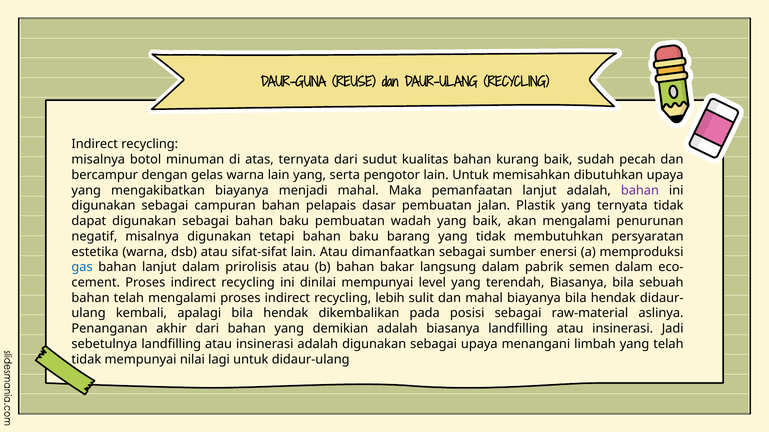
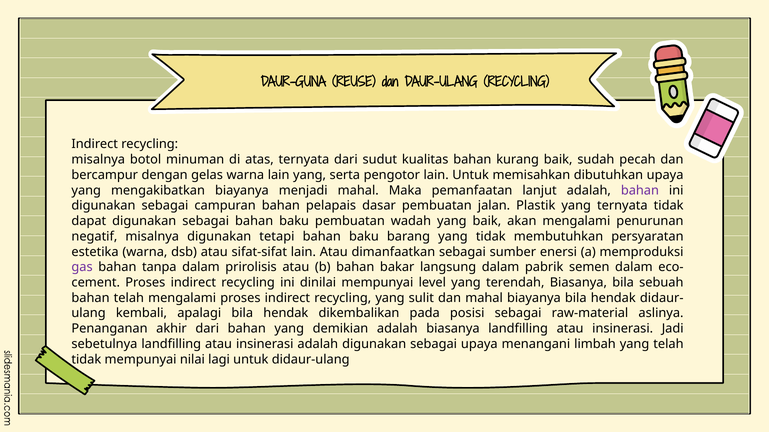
gas colour: blue -> purple (82, 267)
bahan lanjut: lanjut -> tanpa (159, 267)
recycling lebih: lebih -> yang (390, 298)
